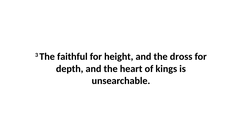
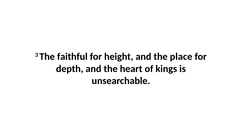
dross: dross -> place (181, 57)
